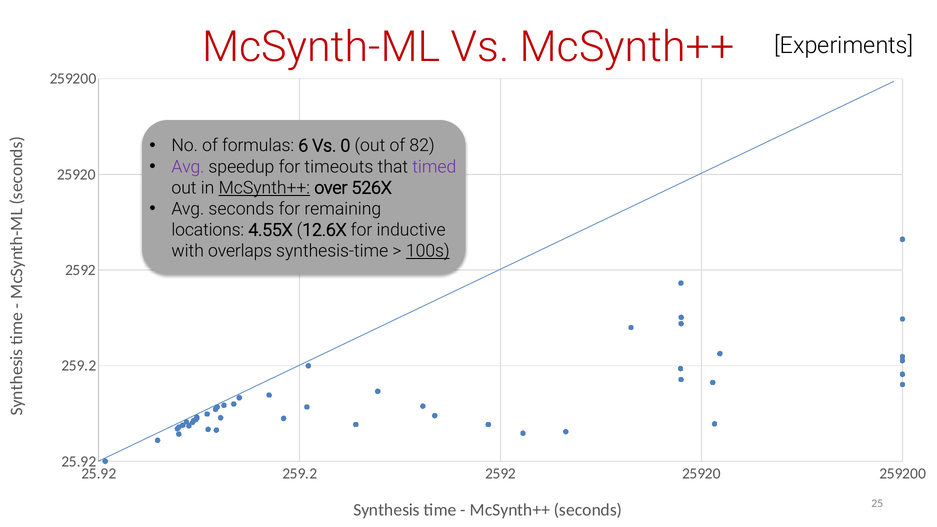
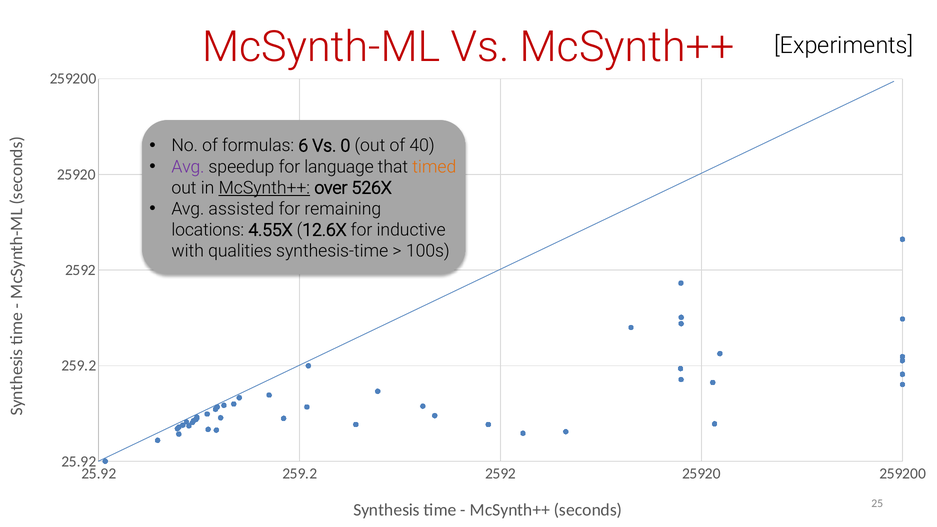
82: 82 -> 40 (422, 146)
timeouts: timeouts -> language (339, 167)
timed colour: purple -> orange (434, 167)
Avg seconds: seconds -> assisted (241, 209)
overlaps: overlaps -> qualities (240, 251)
100s underline: present -> none (428, 251)
